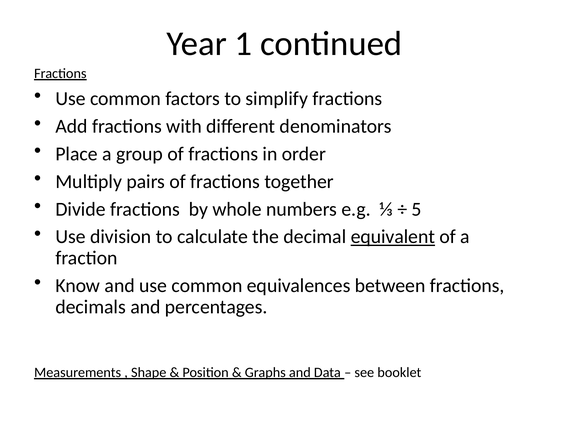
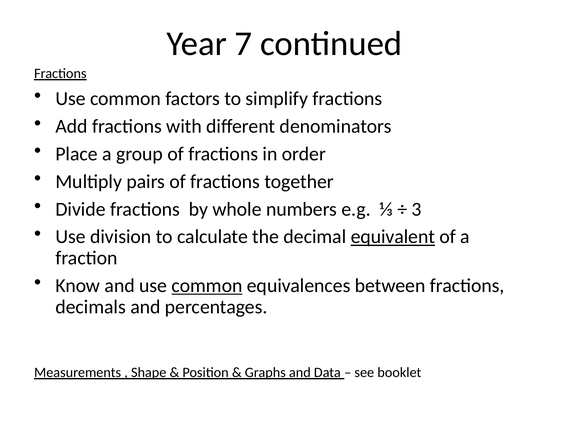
1: 1 -> 7 (243, 44)
5: 5 -> 3 (417, 209)
common underline: none -> present (207, 286)
